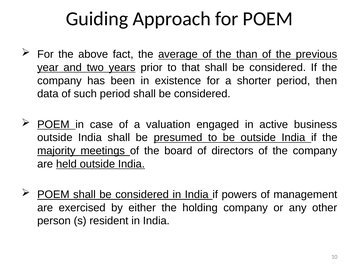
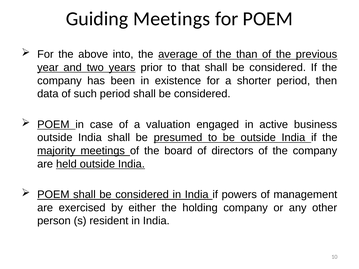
Guiding Approach: Approach -> Meetings (172, 19)
fact: fact -> into (123, 54)
